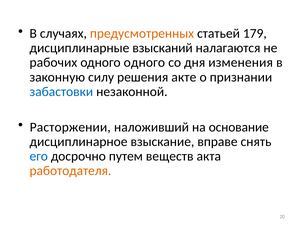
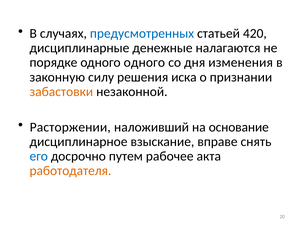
предусмотренных colour: orange -> blue (142, 33)
179: 179 -> 420 (255, 33)
взысканий: взысканий -> денежные (162, 48)
рабочих: рабочих -> порядке (53, 63)
акте: акте -> иска (184, 77)
забастовки colour: blue -> orange (61, 92)
веществ: веществ -> рабочее (170, 156)
